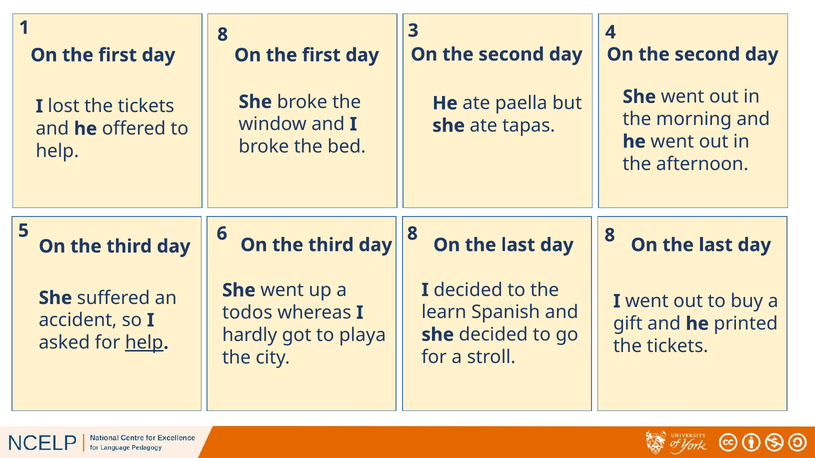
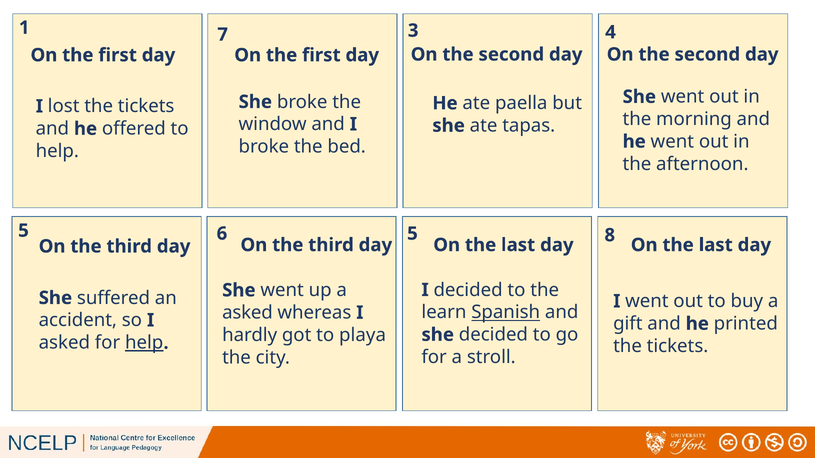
1 8: 8 -> 7 (223, 35)
6 8: 8 -> 5 (412, 234)
Spanish underline: none -> present (506, 313)
todos: todos -> asked (247, 313)
